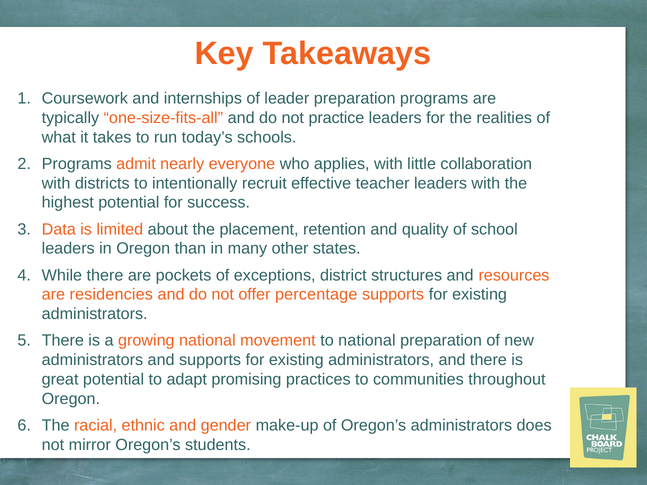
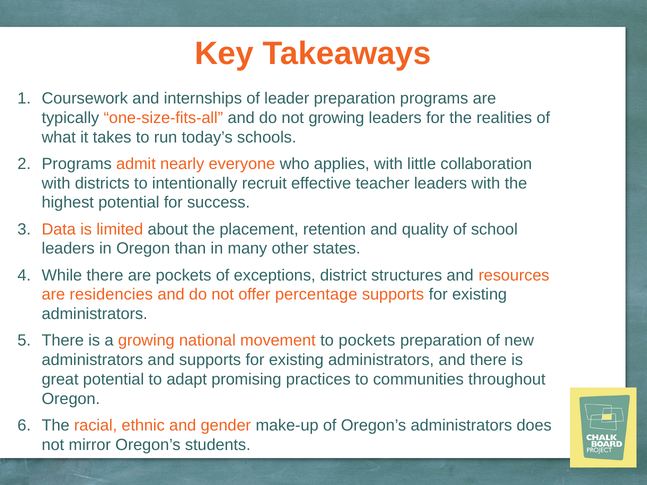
not practice: practice -> growing (336, 118)
to national: national -> pockets (367, 341)
